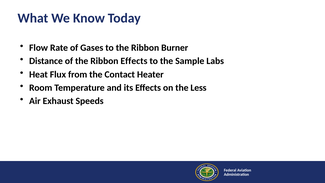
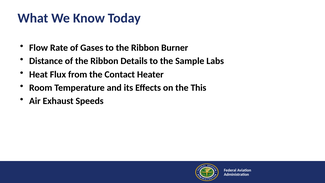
Ribbon Effects: Effects -> Details (134, 61)
Less: Less -> This (198, 88)
